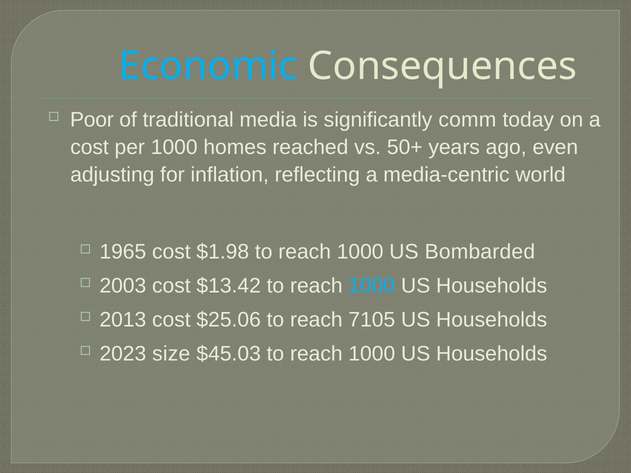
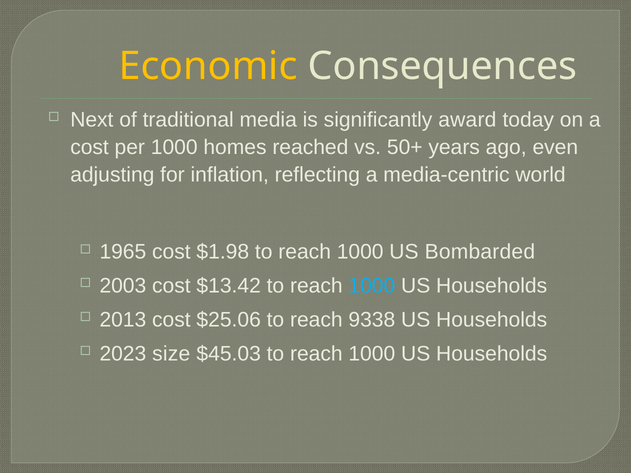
Economic colour: light blue -> yellow (208, 66)
Poor: Poor -> Next (92, 120)
comm: comm -> award (467, 120)
7105: 7105 -> 9338 (372, 320)
